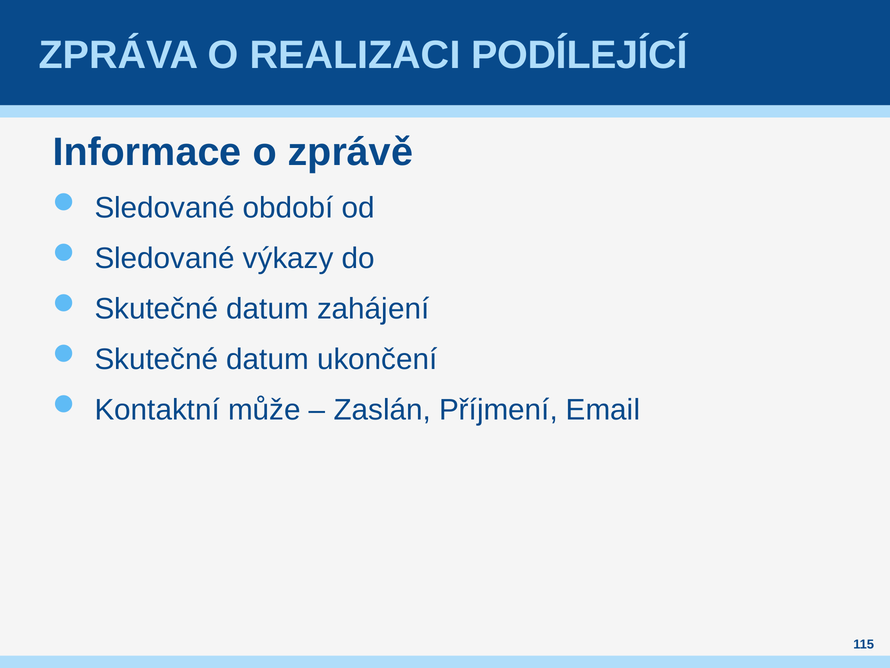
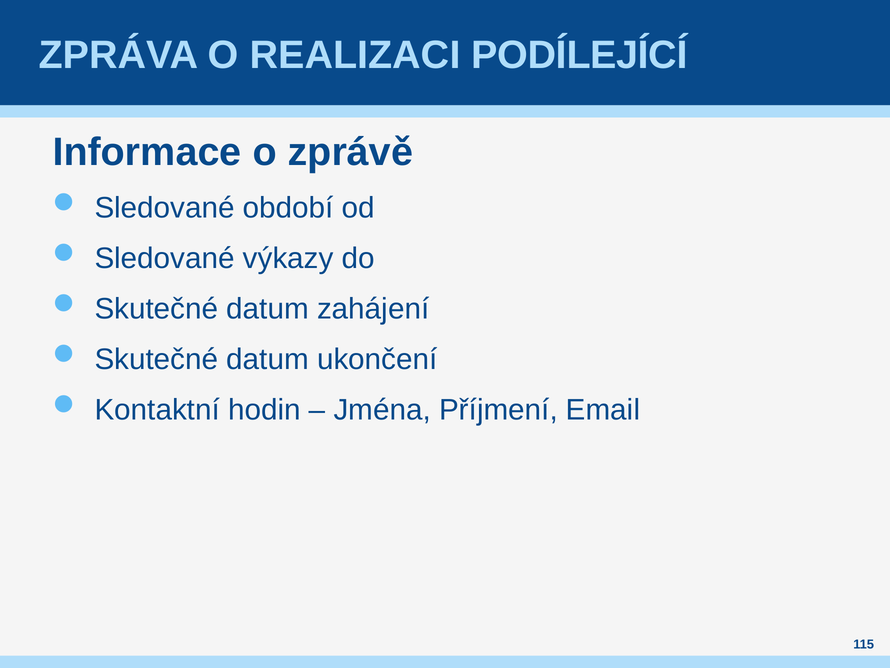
může: může -> hodin (264, 410)
Zaslán: Zaslán -> Jména (382, 410)
